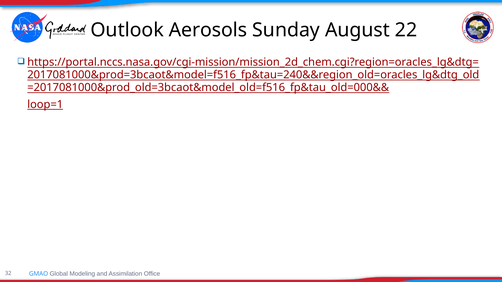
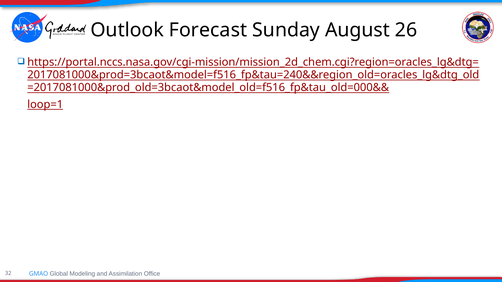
Aerosols: Aerosols -> Forecast (208, 30)
22: 22 -> 26 (406, 30)
